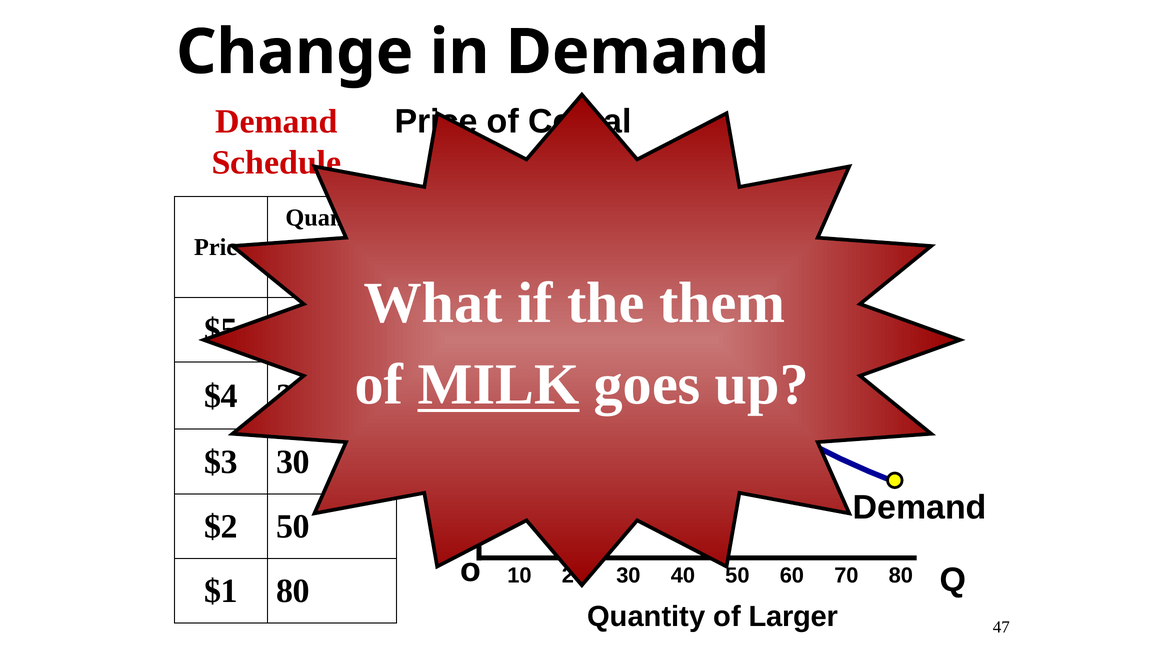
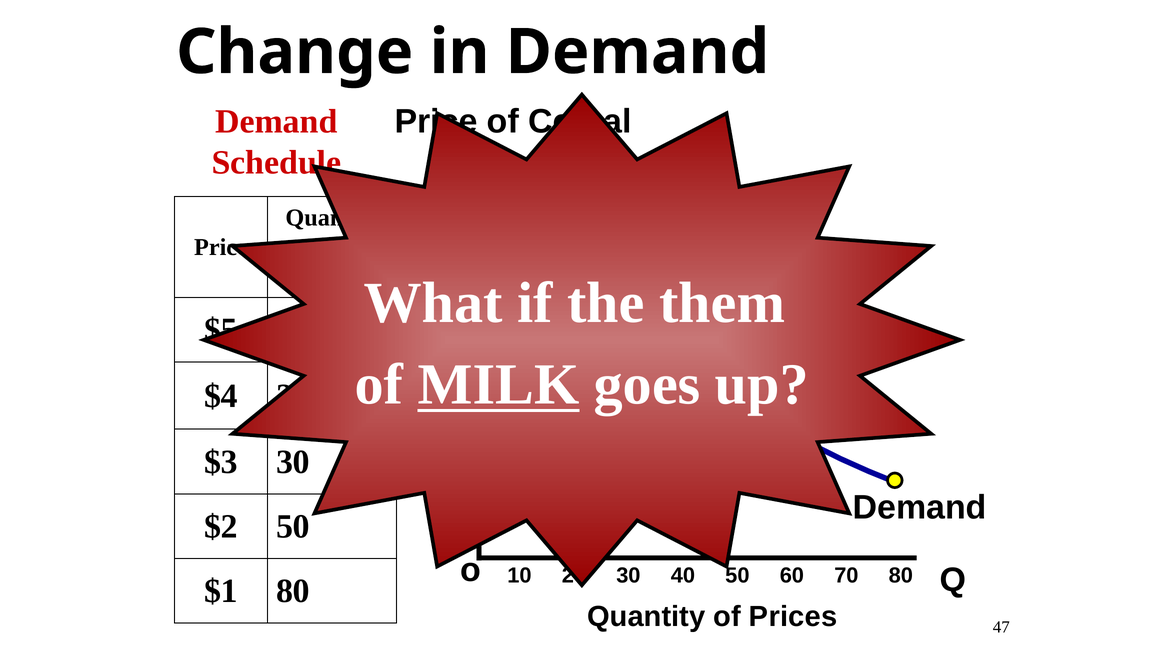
Larger: Larger -> Prices (793, 617)
